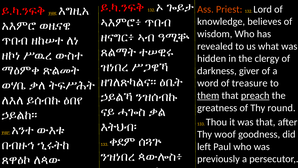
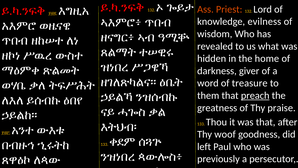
believes: believes -> evilness (264, 22)
clergy: clergy -> home (267, 58)
them underline: present -> none (208, 95)
round: round -> praise (282, 108)
